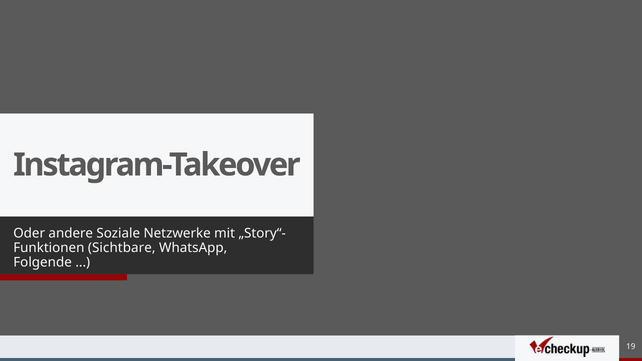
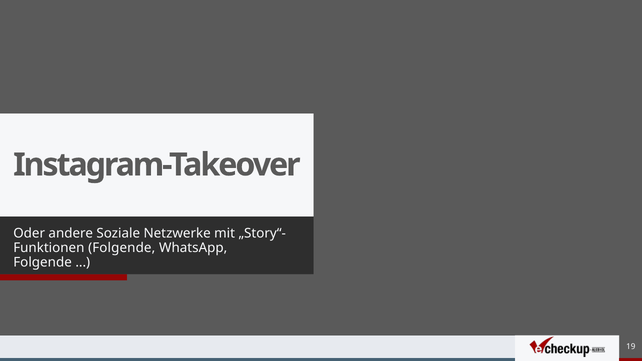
Sichtbare: Sichtbare -> Folgende (122, 248)
